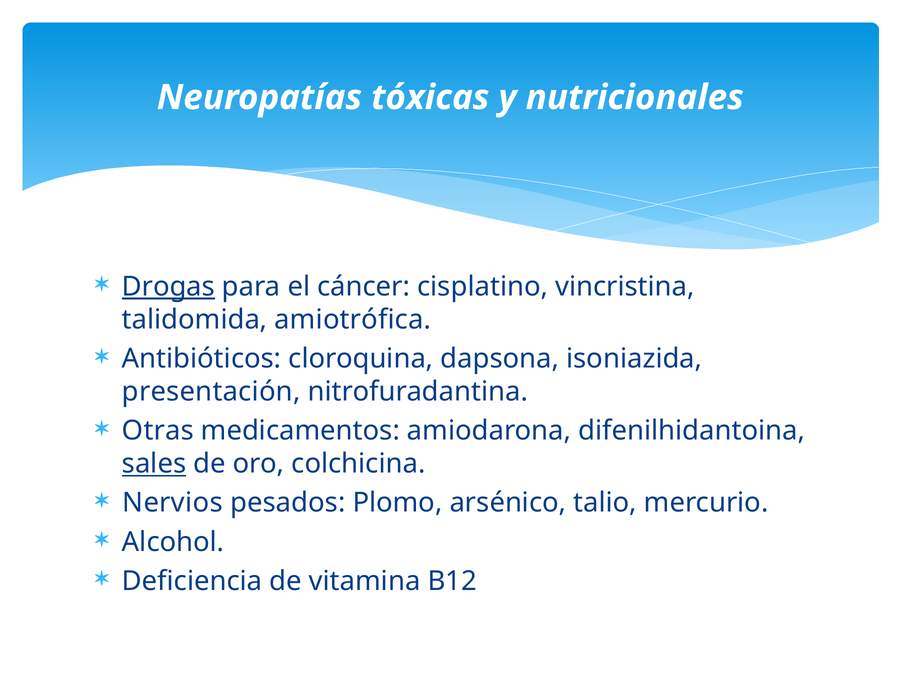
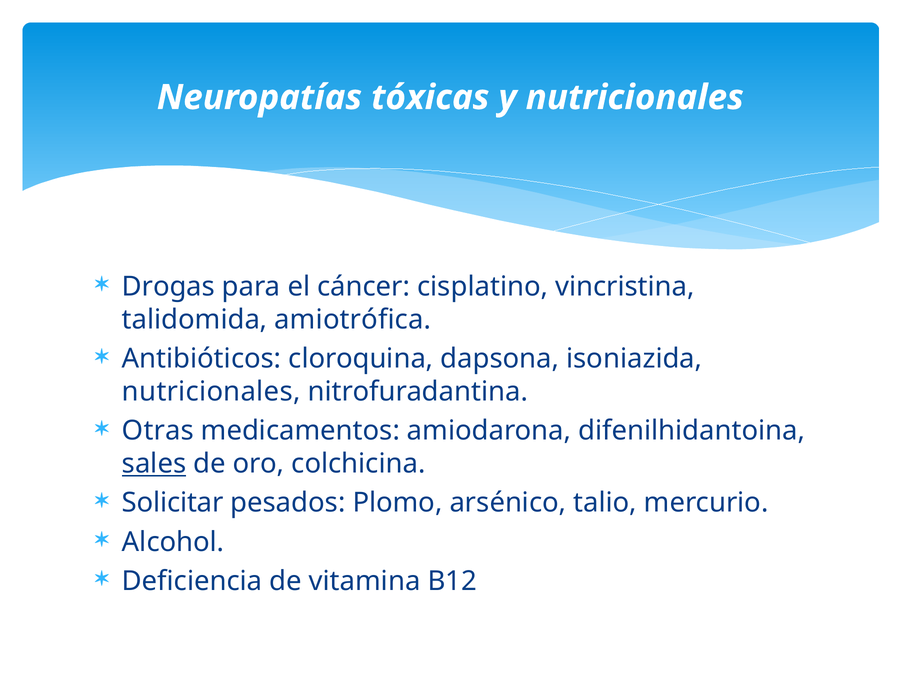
Drogas underline: present -> none (168, 287)
presentación: presentación -> nutricionales (211, 392)
Nervios: Nervios -> Solicitar (173, 503)
